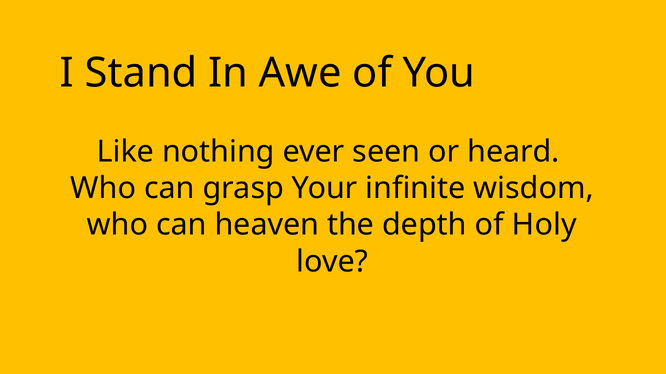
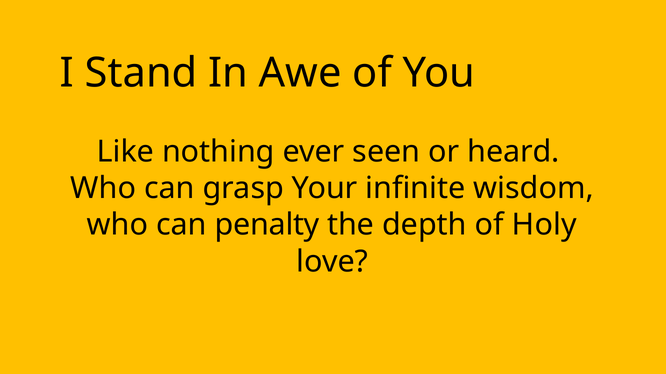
heaven: heaven -> penalty (267, 225)
